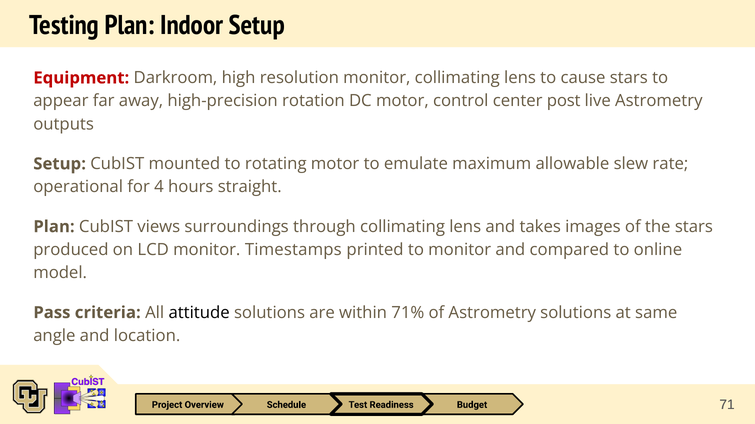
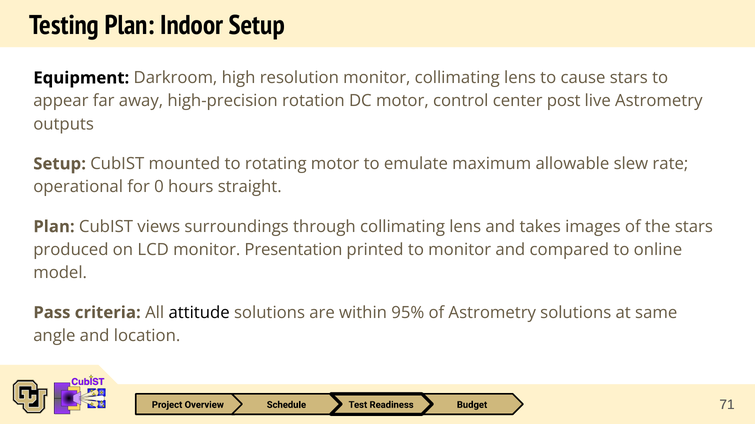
Equipment colour: red -> black (81, 78)
4: 4 -> 0 (159, 187)
Timestamps: Timestamps -> Presentation (293, 250)
71%: 71% -> 95% (408, 313)
